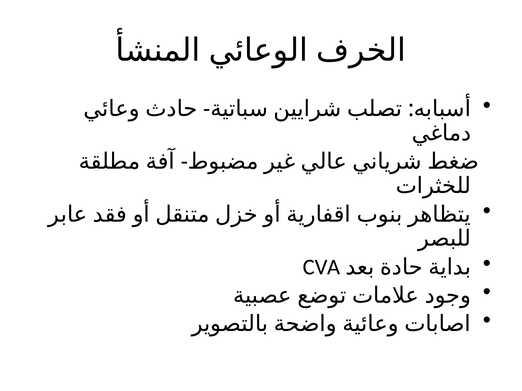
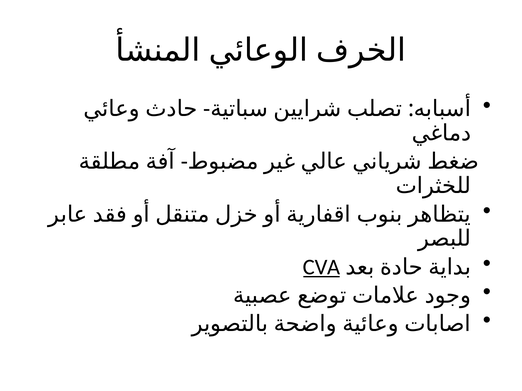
CVA underline: none -> present (322, 267)
